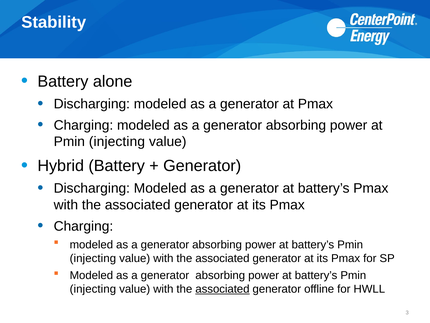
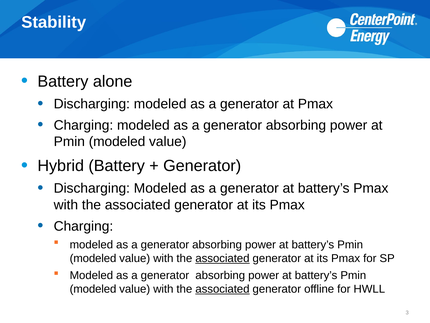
injecting: injecting -> modeled (117, 142)
injecting: injecting -> modeled (93, 258)
associated underline: none -> present (222, 258)
injecting: injecting -> modeled (93, 289)
